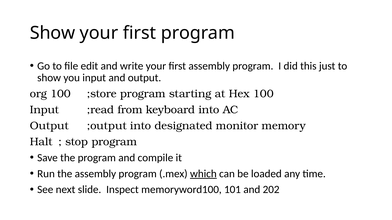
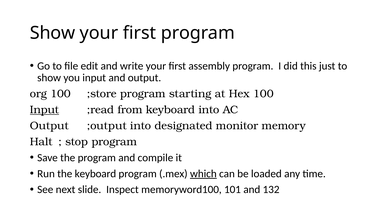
Input underline: none -> present (45, 110)
the assembly: assembly -> keyboard (95, 174)
202: 202 -> 132 (271, 190)
